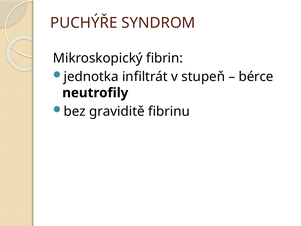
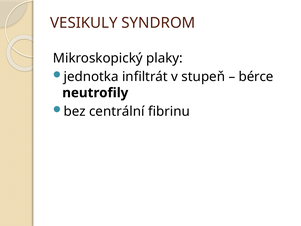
PUCHÝŘE: PUCHÝŘE -> VESIKULY (84, 23)
fibrin: fibrin -> plaky (165, 58)
graviditě: graviditě -> centrální (117, 111)
